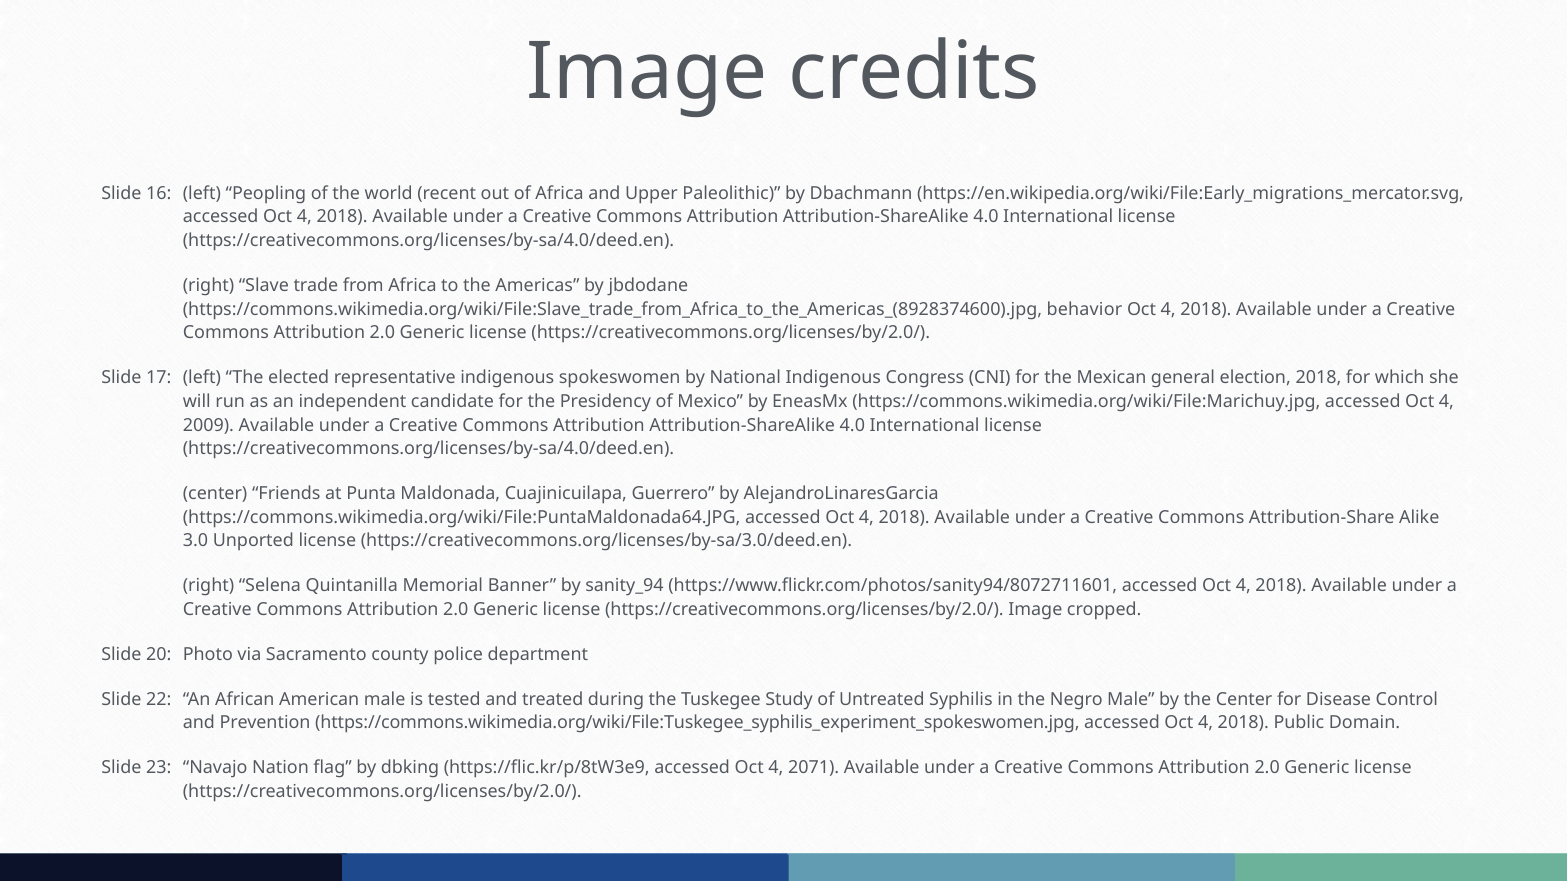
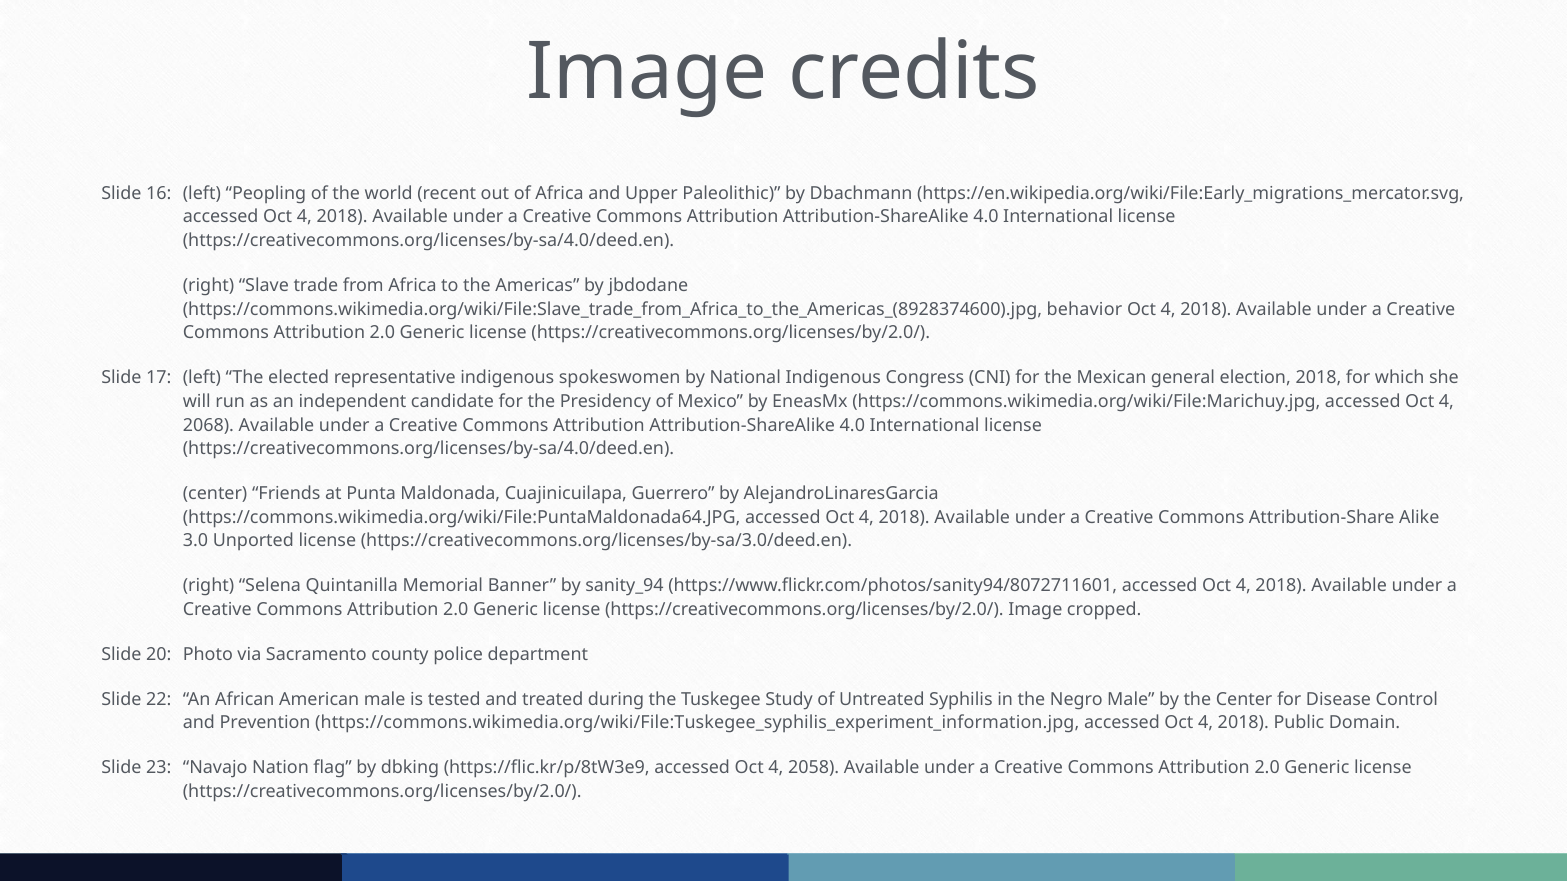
2009: 2009 -> 2068 (208, 425)
https://commons.wikimedia.org/wiki/File:Tuskegee_syphilis_experiment_spokeswomen.jpg: https://commons.wikimedia.org/wiki/File:Tuskegee_syphilis_experiment_spokeswomen.jpg -> https://commons.wikimedia.org/wiki/File:Tuskegee_syphilis_experiment_information.jpg (697, 723)
2071: 2071 -> 2058 (814, 768)
